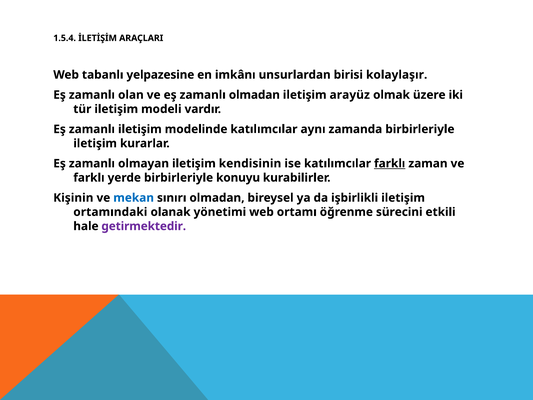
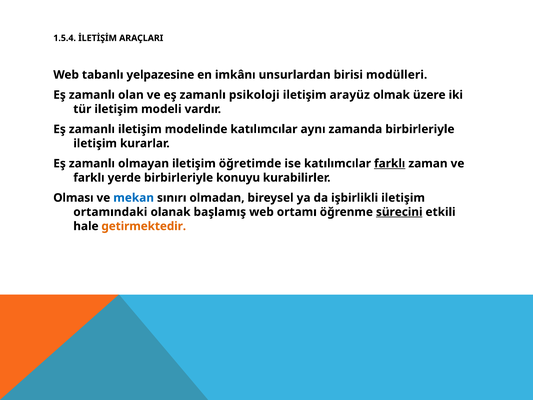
kolaylaşır: kolaylaşır -> modülleri (397, 75)
zamanlı olmadan: olmadan -> psikoloji (254, 95)
kendisinin: kendisinin -> öğretimde (250, 163)
Kişinin: Kişinin -> Olması (73, 198)
yönetimi: yönetimi -> başlamış (220, 212)
sürecini underline: none -> present (399, 212)
getirmektedir colour: purple -> orange (144, 226)
